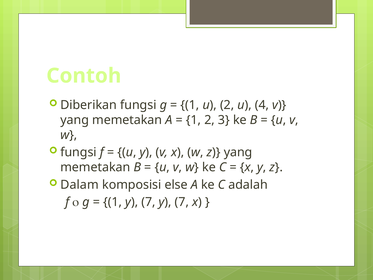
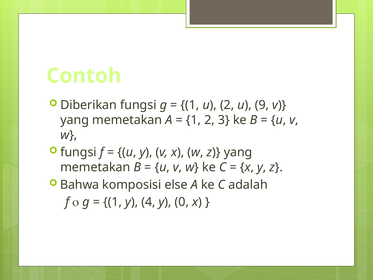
4: 4 -> 9 (262, 105)
Dalam: Dalam -> Bahwa (80, 185)
1 y 7: 7 -> 4 (148, 202)
7: 7 -> 0 (182, 202)
